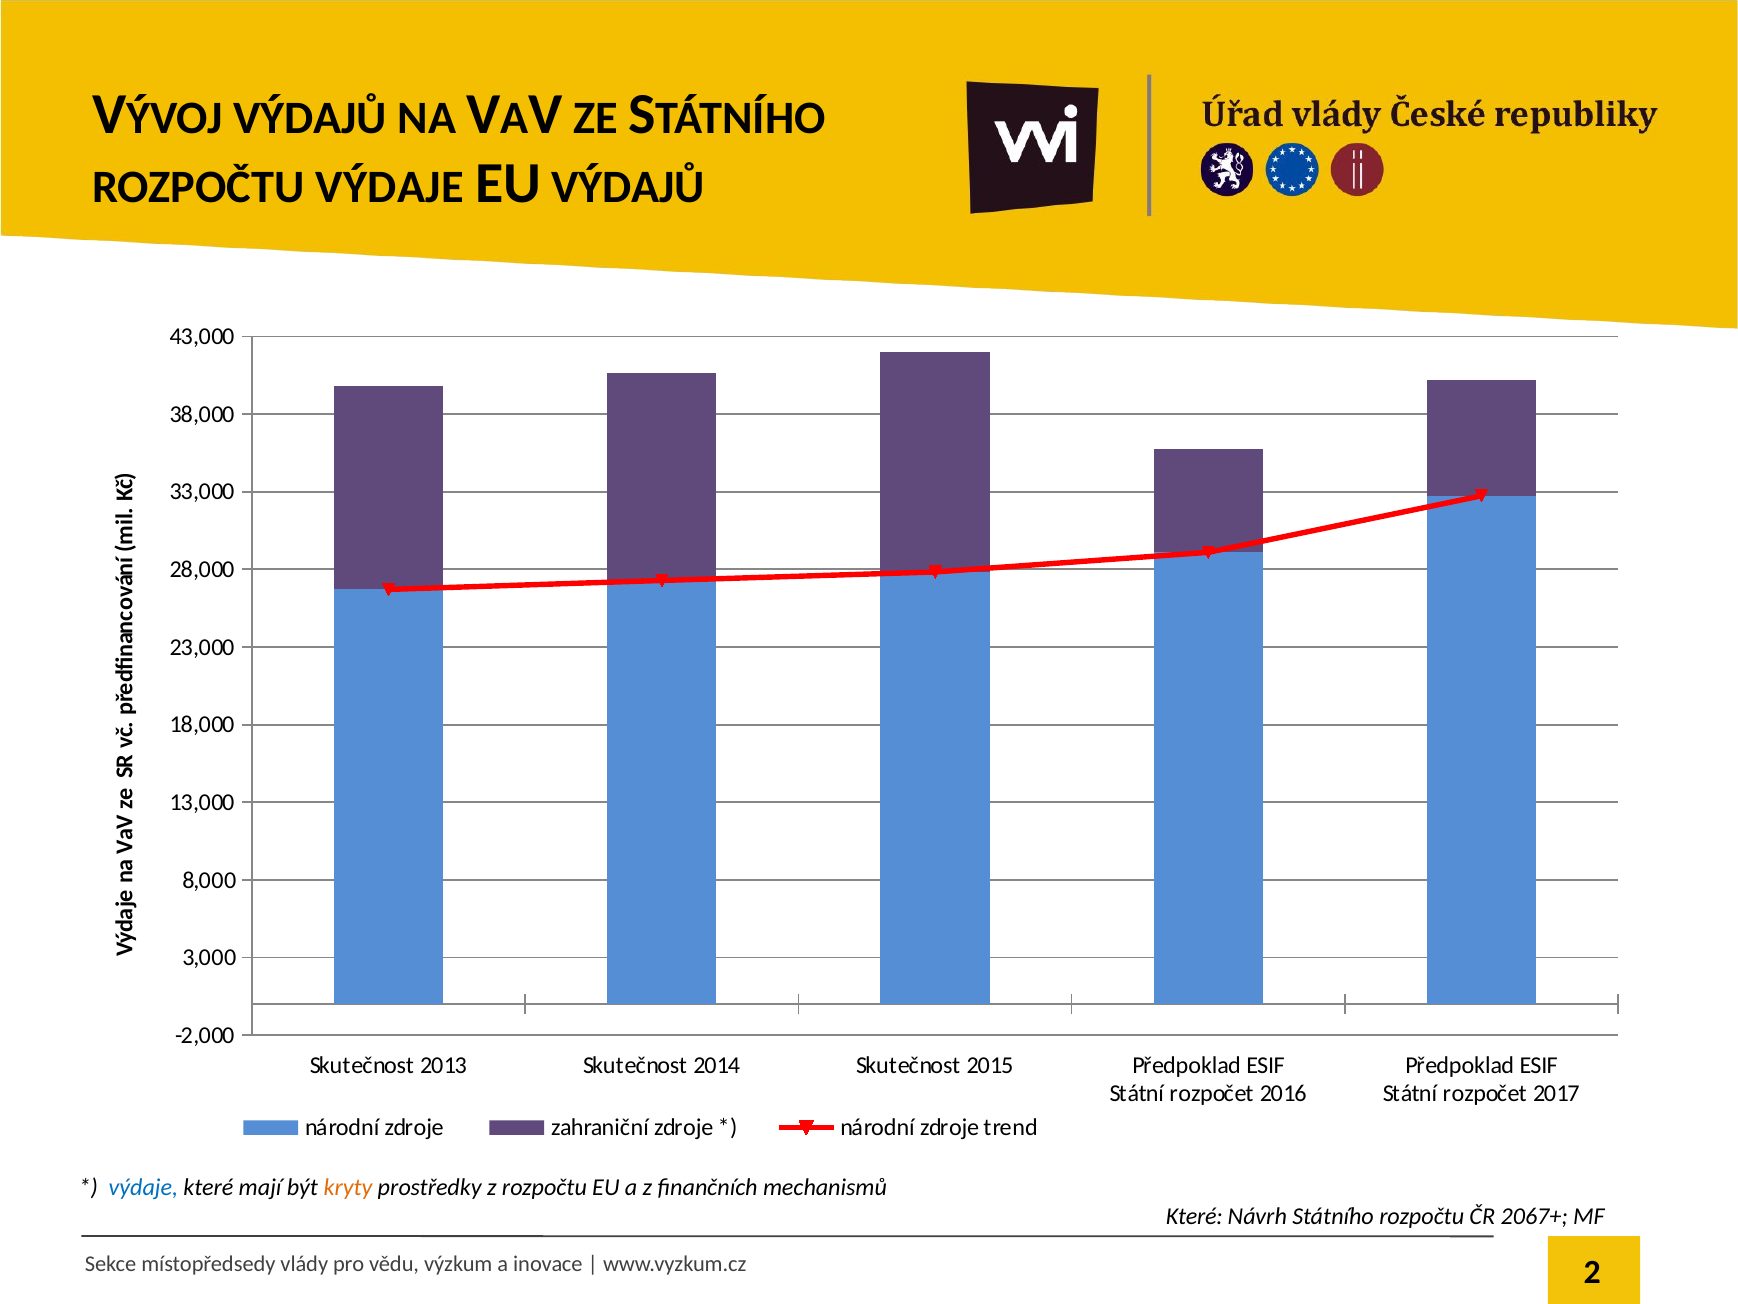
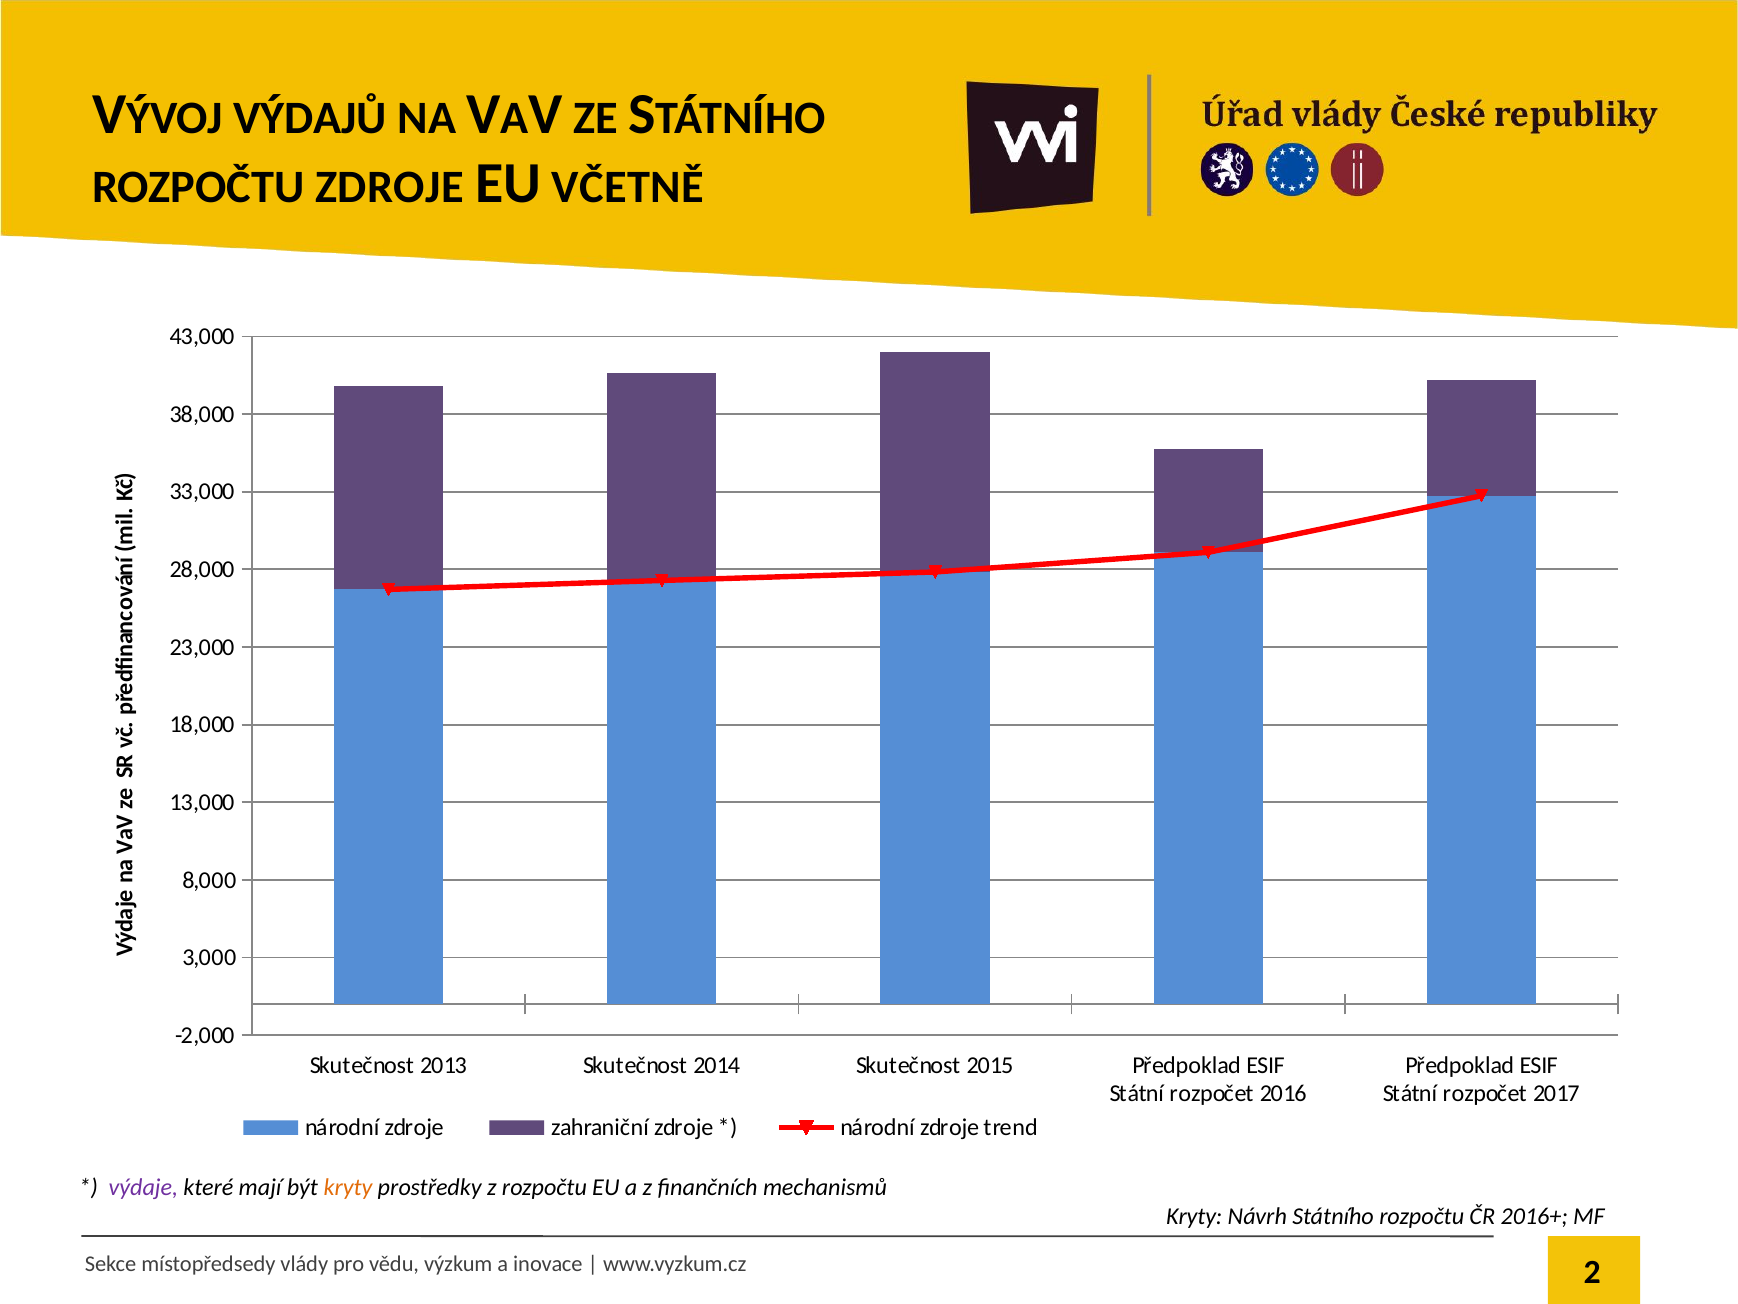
ROZPOČTU VÝDAJE: VÝDAJE -> ZDROJE (390, 187)
EU VÝDAJŮ: VÝDAJŮ -> VČETNĚ (628, 187)
výdaje colour: blue -> purple (143, 1187)
Které: Které -> Kryty (1194, 1216)
2067+: 2067+ -> 2016+ (1534, 1216)
